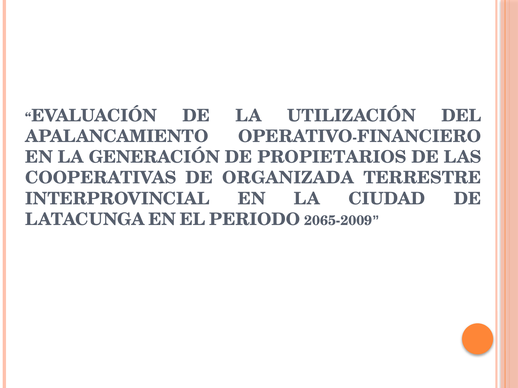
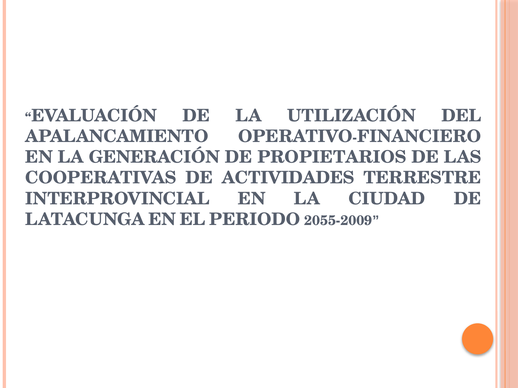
ORGANIZADA: ORGANIZADA -> ACTIVIDADES (288, 178)
2065-2009: 2065-2009 -> 2055-2009 (338, 221)
